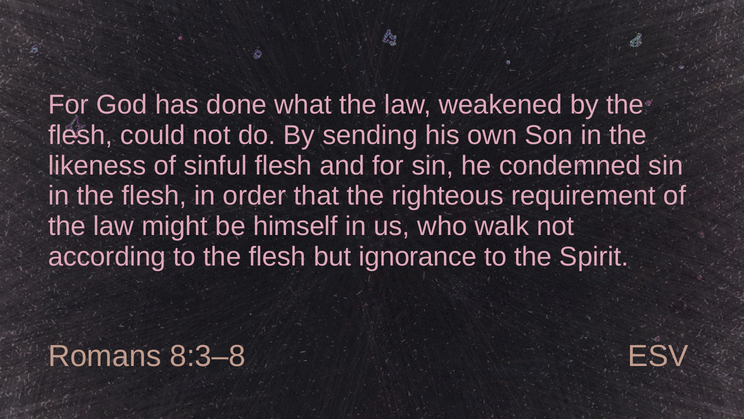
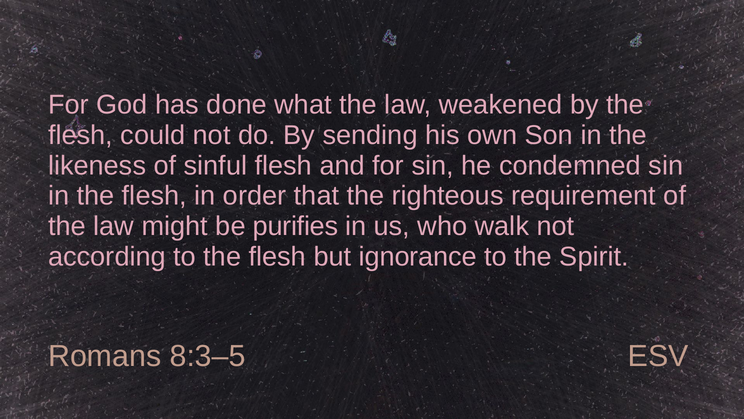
himself: himself -> purifies (296, 226)
8:3–8: 8:3–8 -> 8:3–5 (208, 356)
